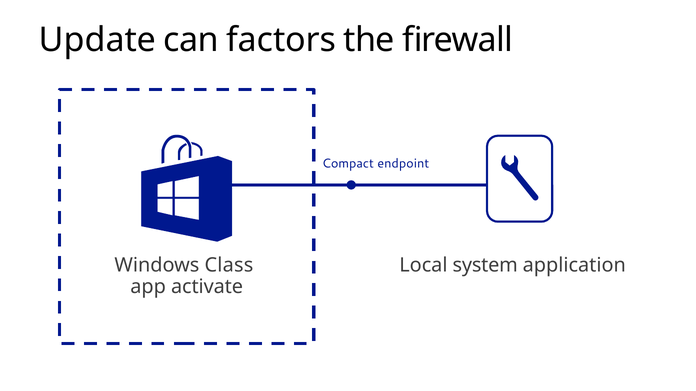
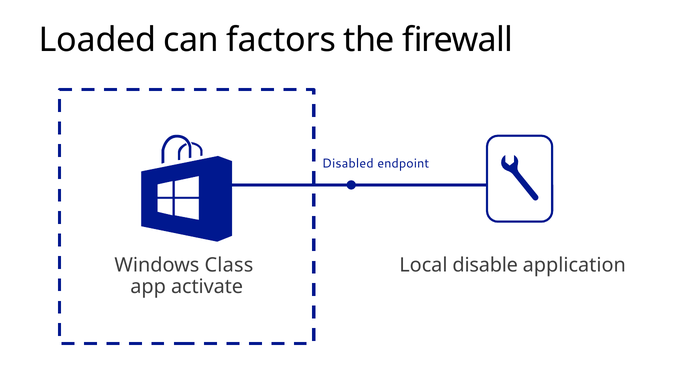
Update: Update -> Loaded (98, 40)
Compact: Compact -> Disabled (348, 164)
system: system -> disable (485, 266)
